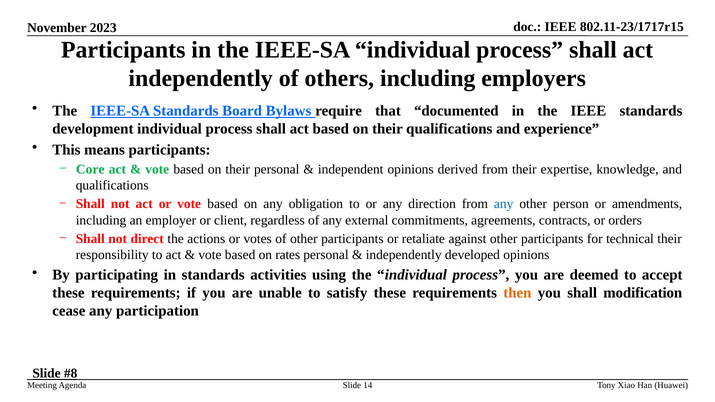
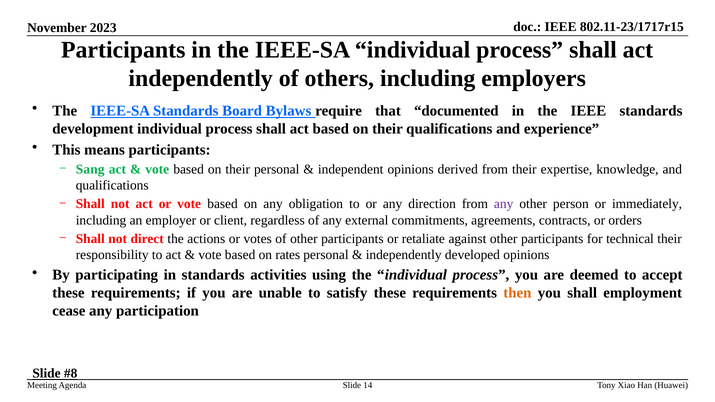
Core: Core -> Sang (90, 169)
any colour: blue -> purple (504, 204)
amendments: amendments -> immediately (647, 204)
modification: modification -> employment (643, 293)
